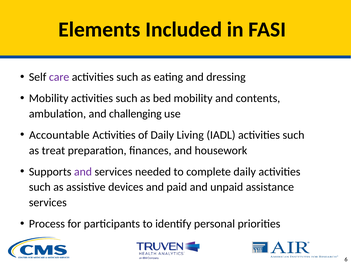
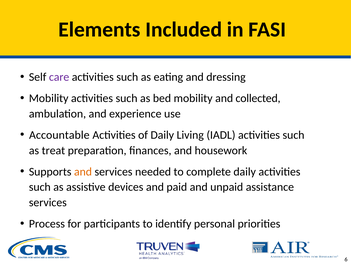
contents: contents -> collected (258, 98)
challenging: challenging -> experience (135, 114)
and colour: purple -> orange (83, 172)
